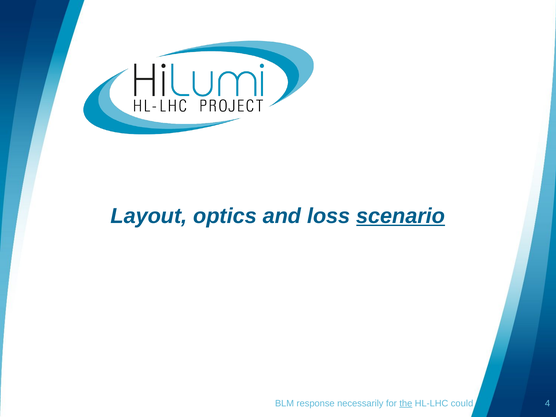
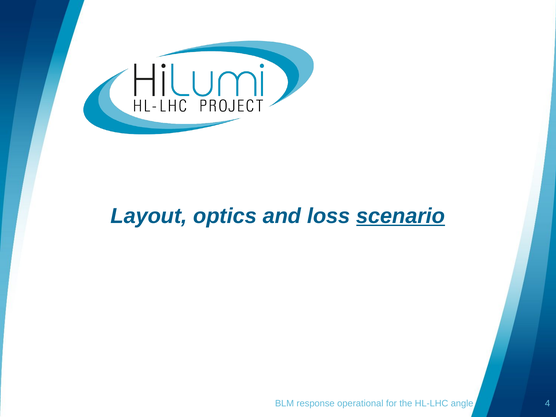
necessarily: necessarily -> operational (360, 403)
the underline: present -> none (406, 403)
could: could -> angle (462, 403)
